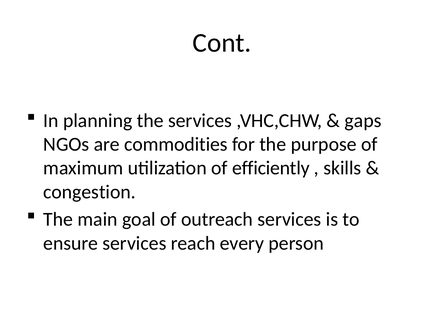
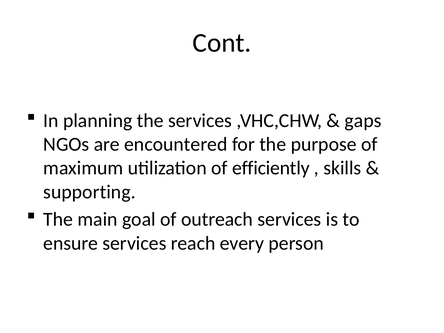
commodities: commodities -> encountered (176, 144)
congestion: congestion -> supporting (89, 192)
